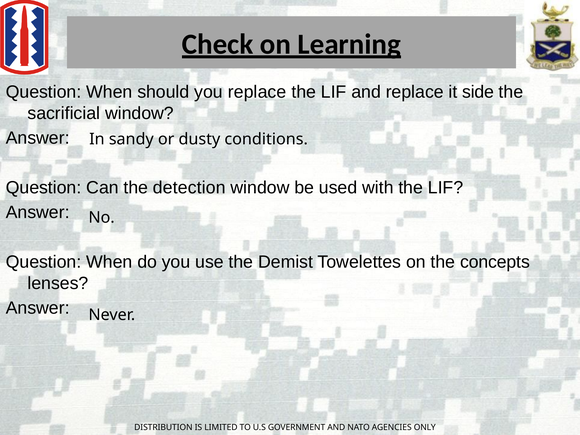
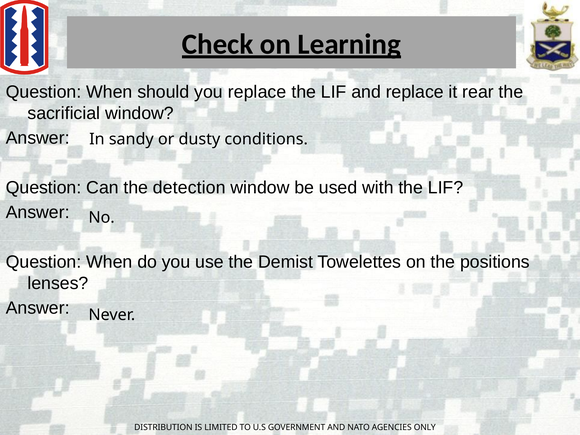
side: side -> rear (478, 92)
concepts: concepts -> positions (495, 262)
